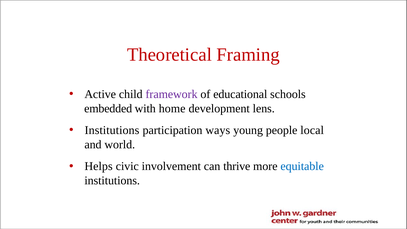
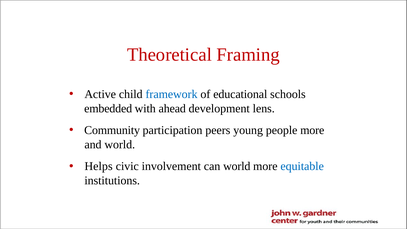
framework colour: purple -> blue (172, 94)
home: home -> ahead (172, 108)
Institutions: Institutions -> Community (112, 130)
ways: ways -> peers (218, 130)
people local: local -> more (312, 130)
can thrive: thrive -> world (237, 166)
